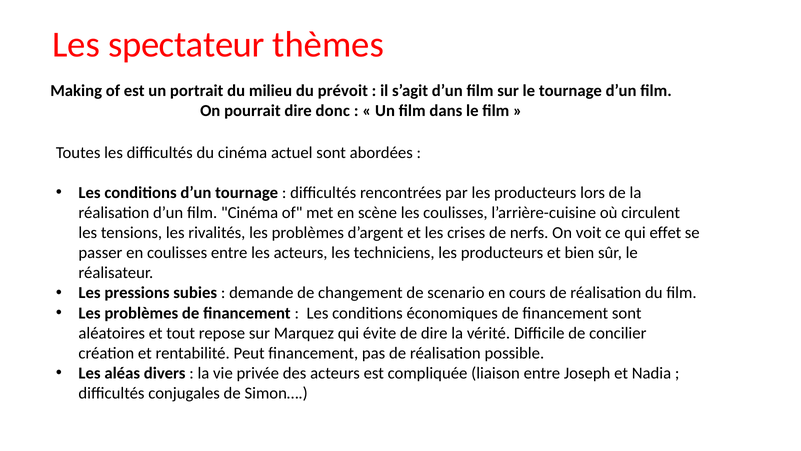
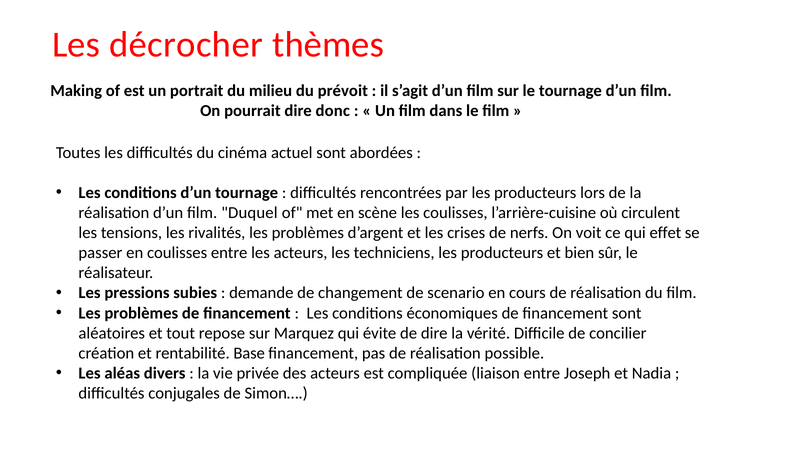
spectateur: spectateur -> décrocher (186, 44)
film Cinéma: Cinéma -> Duquel (249, 213)
Peut: Peut -> Base (249, 353)
